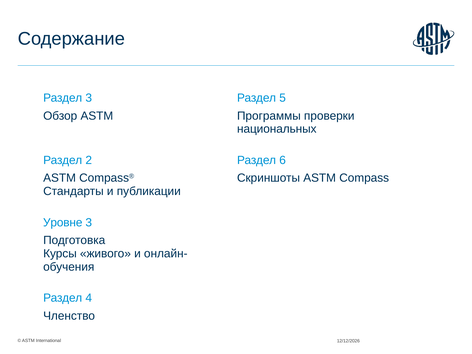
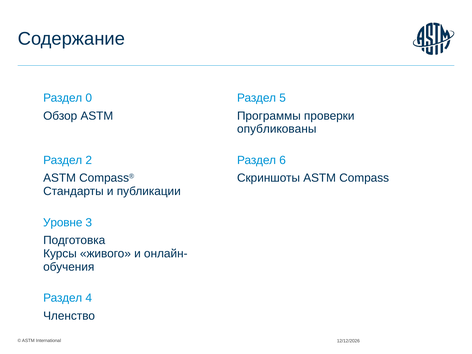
Раздел 3: 3 -> 0 (89, 98)
национальных: национальных -> опубликованы (277, 129)
